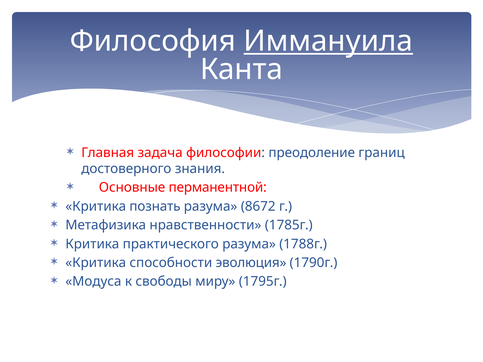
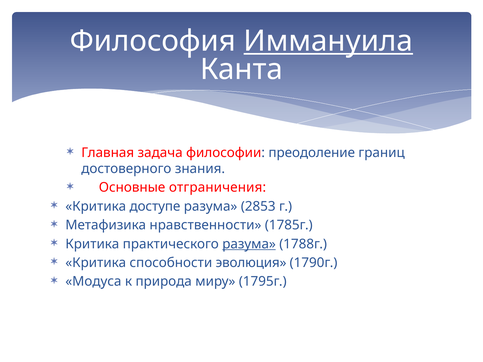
перманентной: перманентной -> отграничения (218, 188)
познать: познать -> доступе (155, 206)
8672: 8672 -> 2853 (258, 206)
разума underline: none -> present (249, 244)
свободы: свободы -> природа (164, 282)
